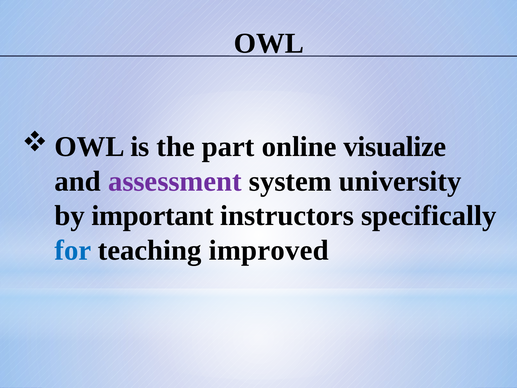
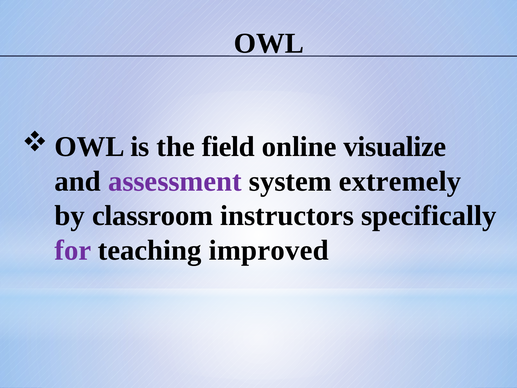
part: part -> field (228, 147)
university: university -> extremely (400, 181)
important: important -> classroom (153, 216)
for colour: blue -> purple (73, 250)
